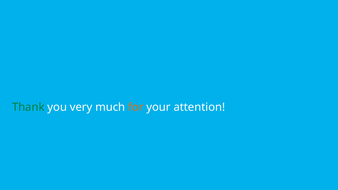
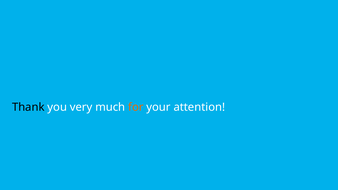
Thank colour: green -> black (28, 107)
